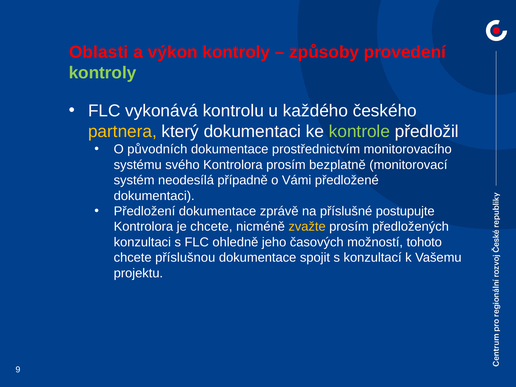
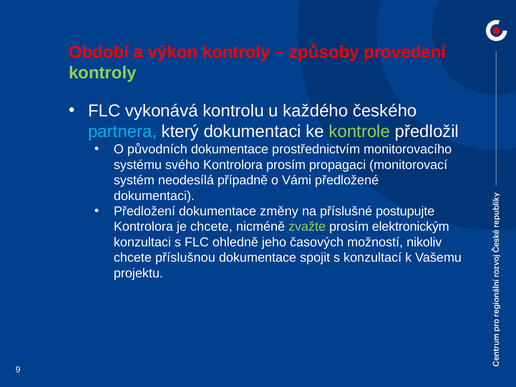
Oblasti: Oblasti -> Období (99, 52)
partnera colour: yellow -> light blue (122, 132)
bezplatně: bezplatně -> propagaci (337, 165)
zprávě: zprávě -> změny (279, 211)
zvažte colour: yellow -> light green (307, 227)
předložených: předložených -> elektronickým (411, 227)
tohoto: tohoto -> nikoliv (424, 242)
